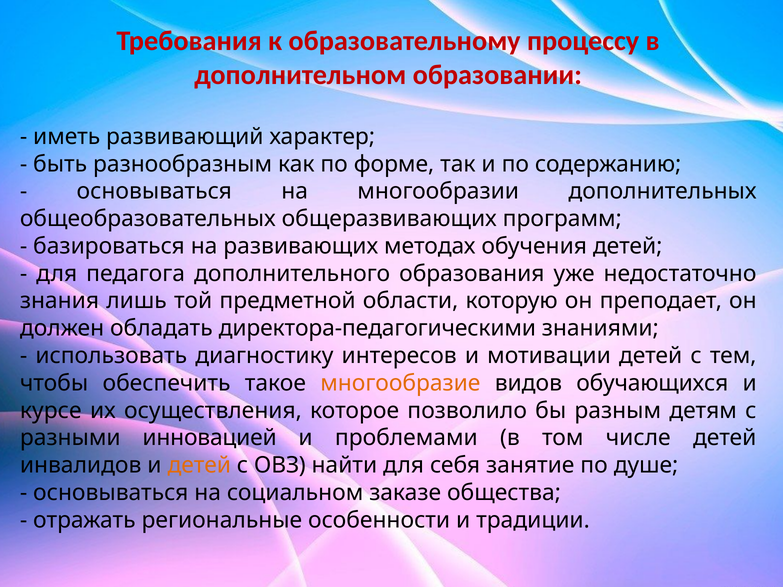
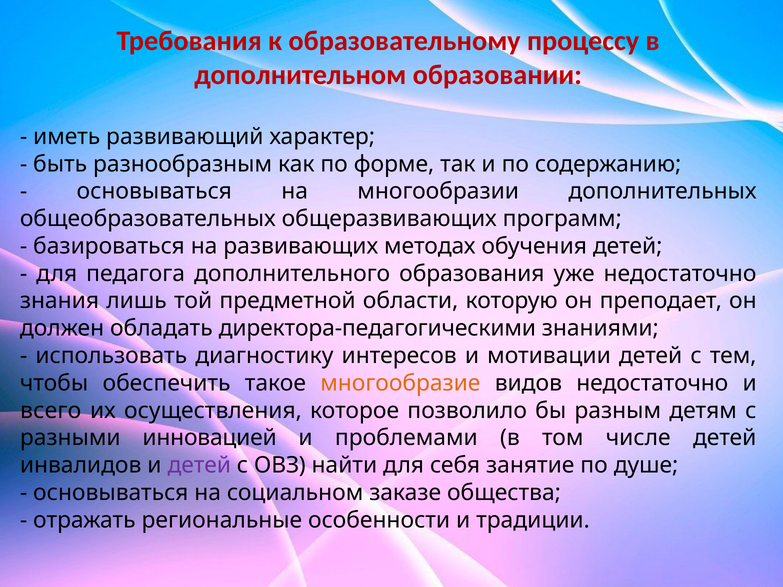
видов обучающихся: обучающихся -> недостаточно (652, 383)
курсе: курсе -> всего (51, 411)
детей colour: orange -> purple (199, 465)
